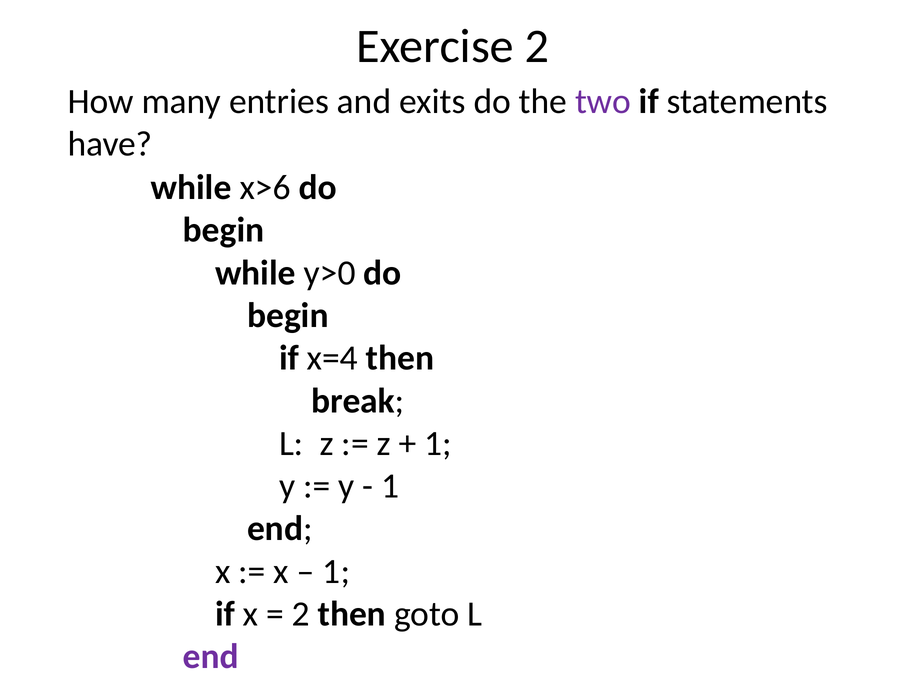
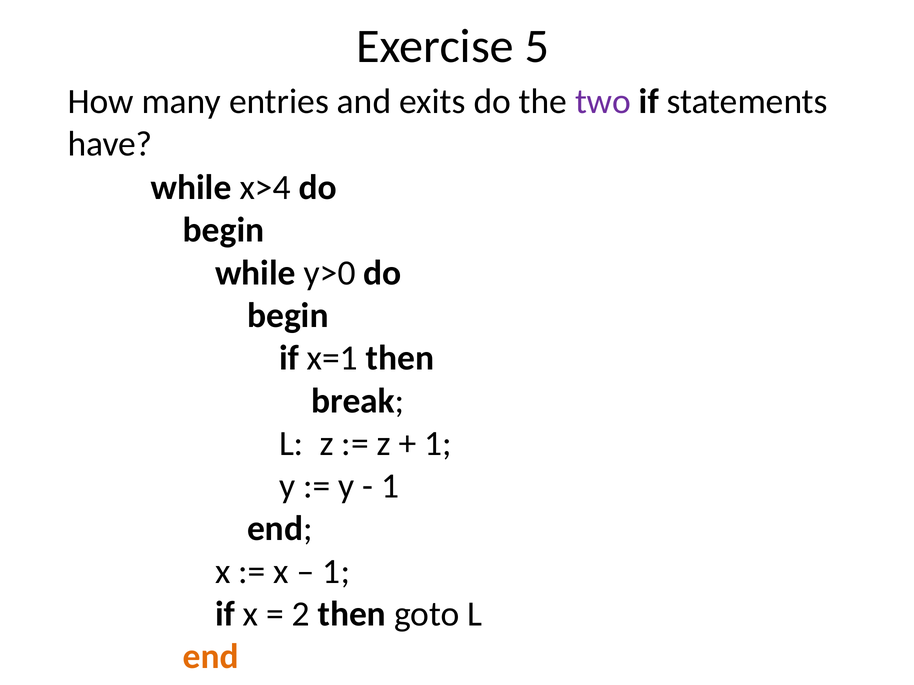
Exercise 2: 2 -> 5 (537, 47)
x>6: x>6 -> x>4 (265, 188)
x=4: x=4 -> x=1 (332, 358)
end colour: purple -> orange (211, 657)
